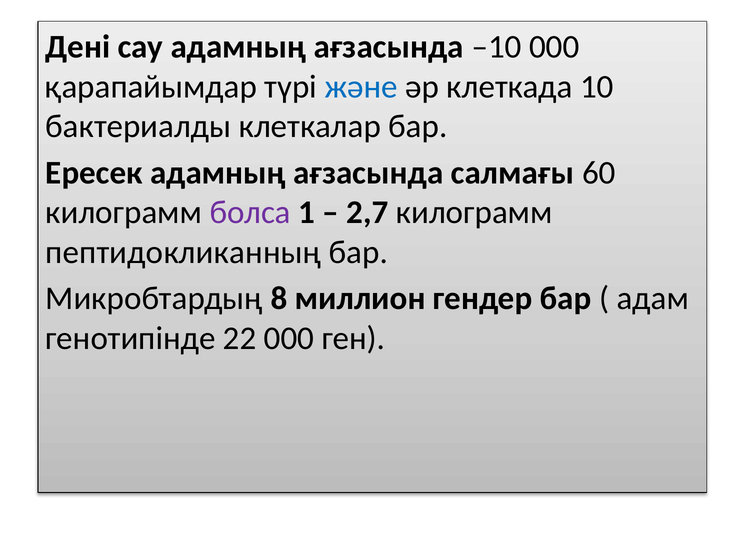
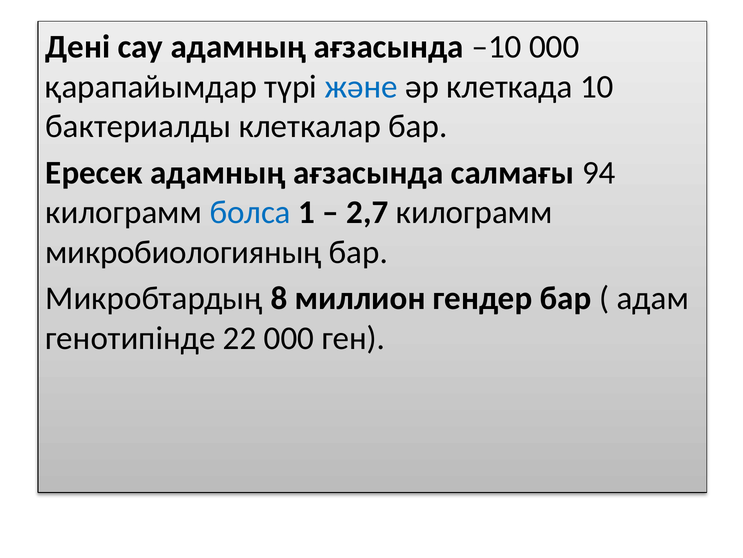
60: 60 -> 94 (599, 173)
болса colour: purple -> blue (250, 212)
пептидокликанның: пептидокликанның -> микробиологияның (184, 252)
